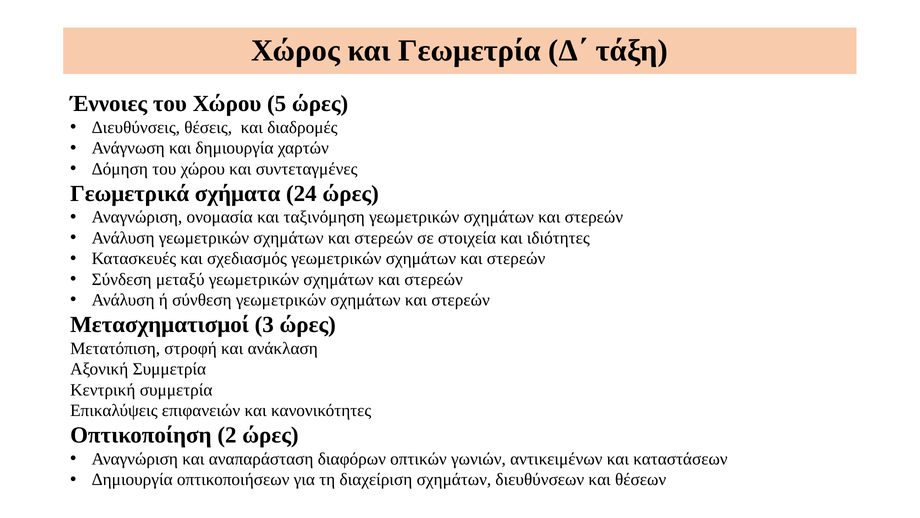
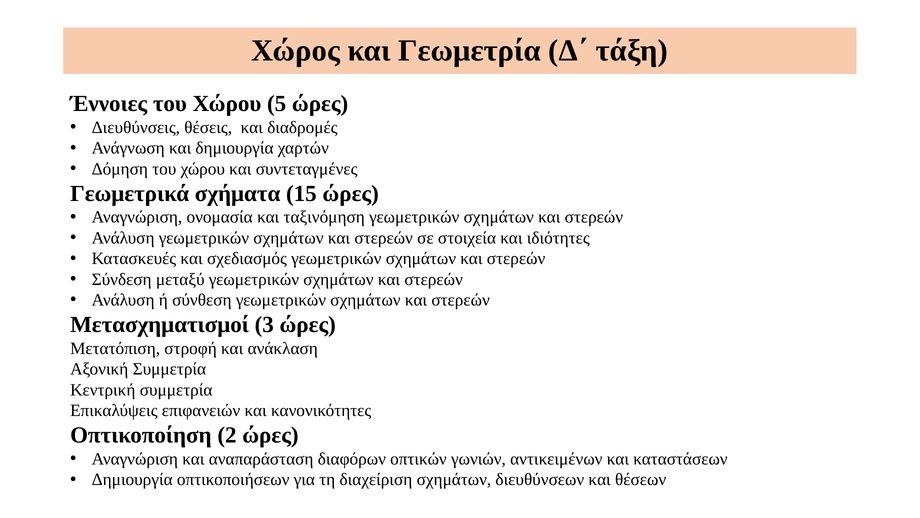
24: 24 -> 15 (301, 193)
